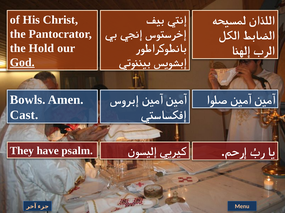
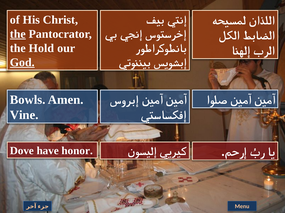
the underline: none -> present (18, 34)
Cast: Cast -> Vine (24, 115)
They: They -> Dove (22, 151)
psalm: psalm -> honor (77, 151)
